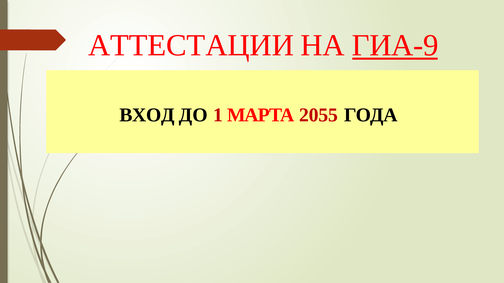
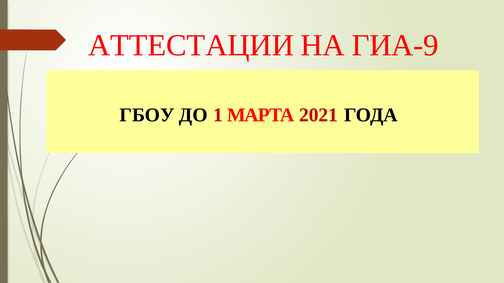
ГИА-9 underline: present -> none (395, 46)
ВХОД: ВХОД -> ГБОУ (147, 115)
2055: 2055 -> 2021 (319, 115)
